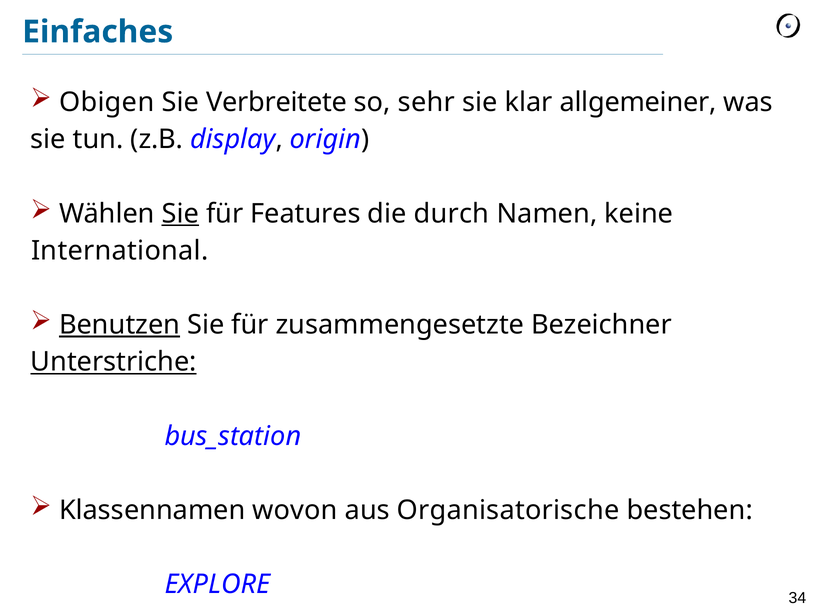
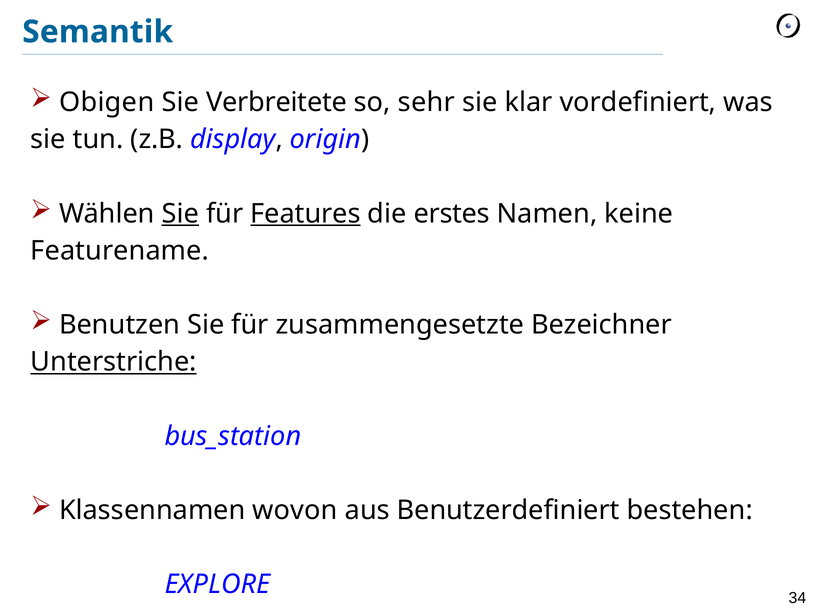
Einfaches: Einfaches -> Semantik (98, 32)
allgemeiner: allgemeiner -> vordefiniert (638, 102)
Features underline: none -> present (305, 213)
durch: durch -> erstes (452, 213)
International: International -> Featurename (120, 250)
Benutzen underline: present -> none (120, 325)
Organisatorische: Organisatorische -> Benutzerdefiniert (508, 510)
